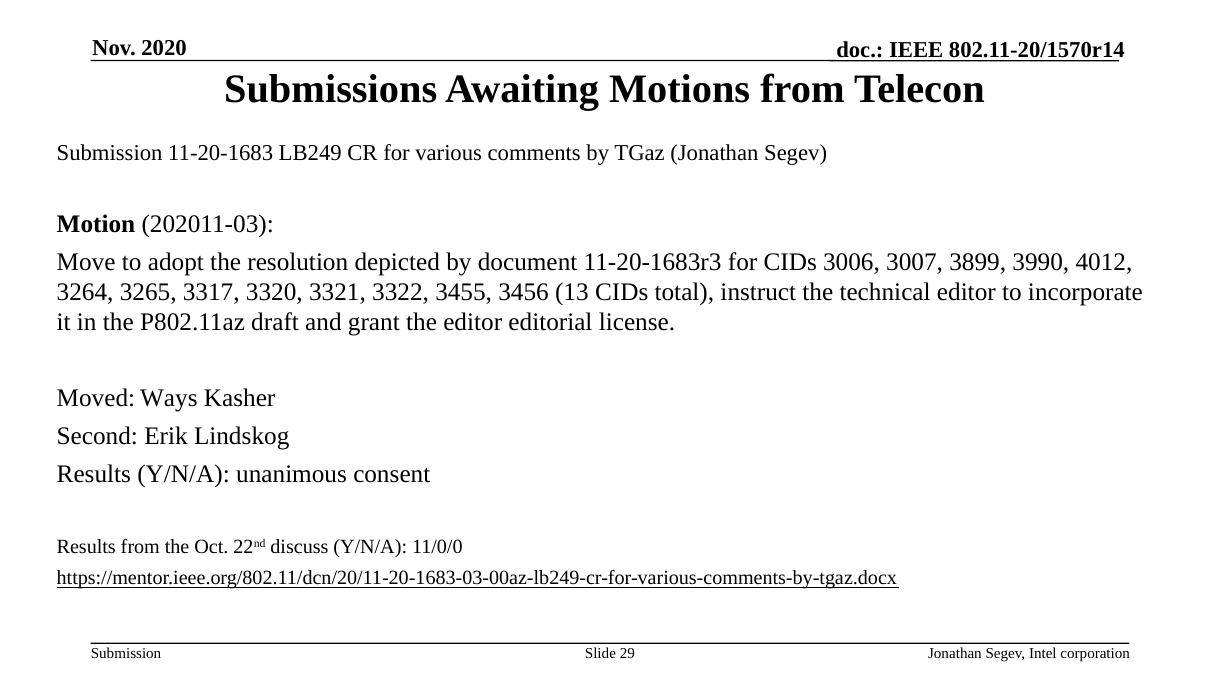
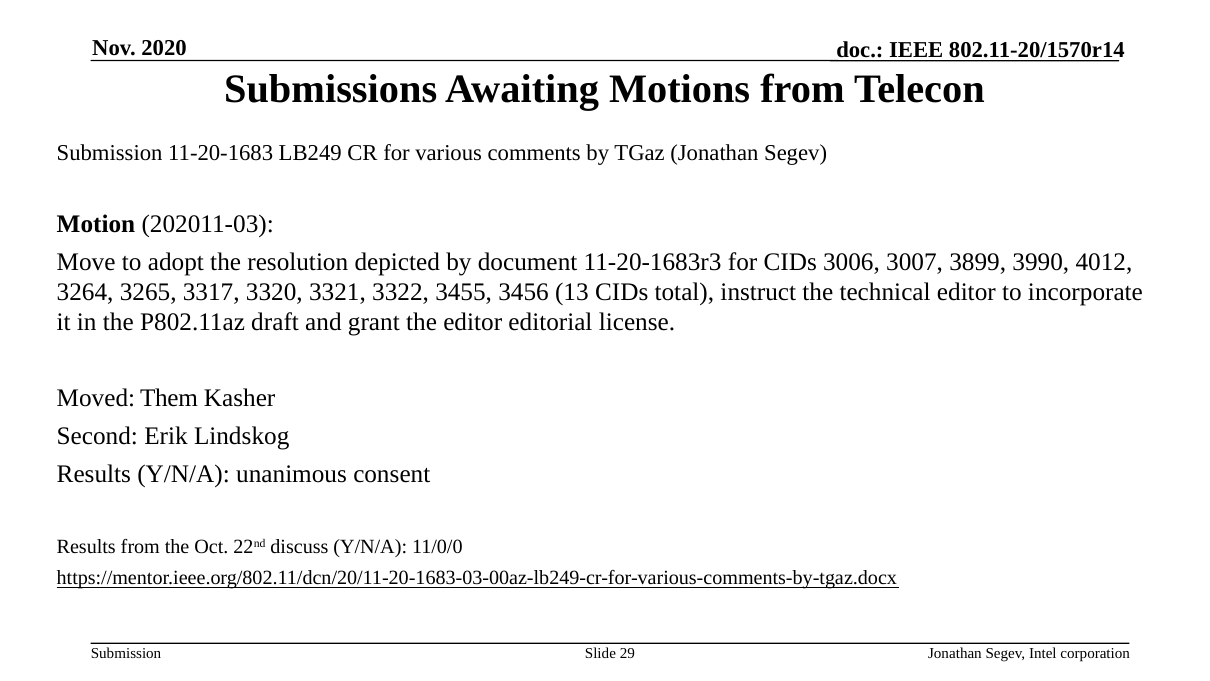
Ways: Ways -> Them (169, 398)
